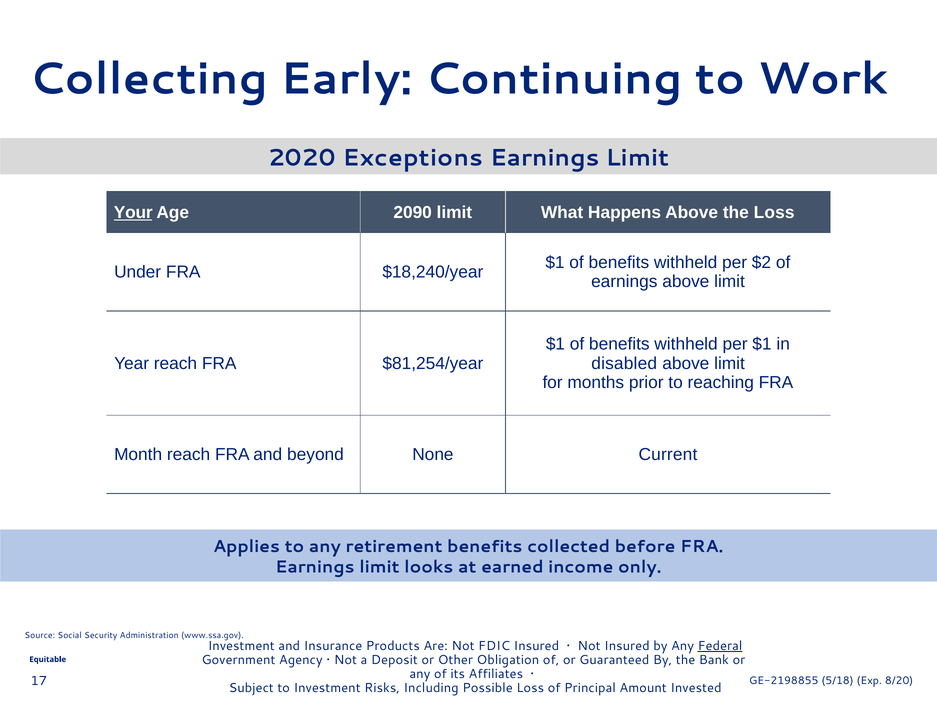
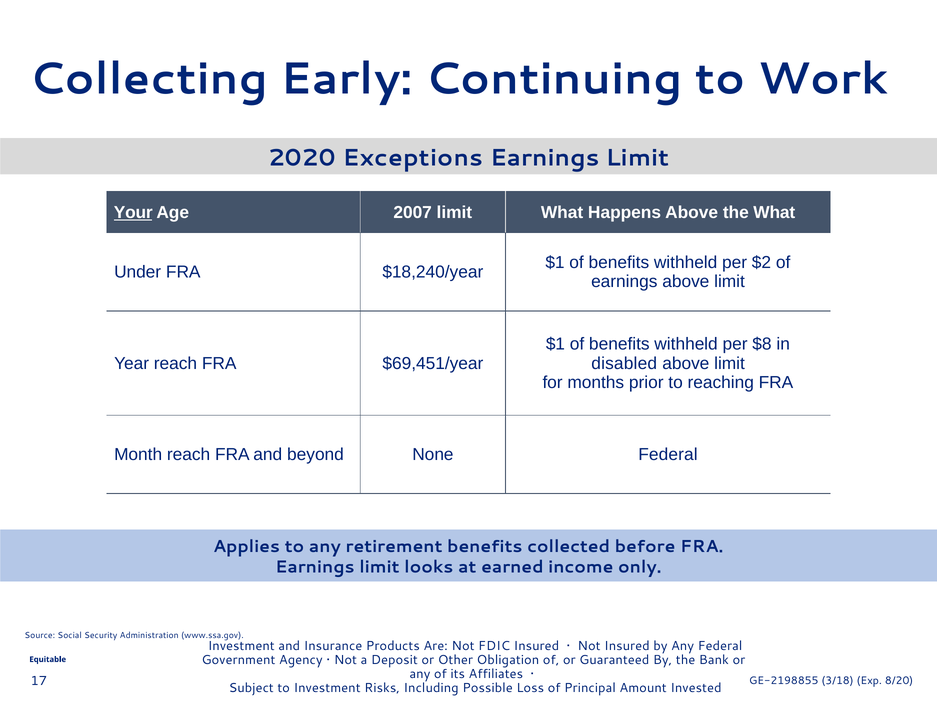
2090: 2090 -> 2007 (413, 213)
the Loss: Loss -> What (774, 213)
per $1: $1 -> $8 (762, 344)
$81,254/year: $81,254/year -> $69,451/year (433, 364)
None Current: Current -> Federal (668, 455)
Federal underline: present -> none (720, 647)
5/18: 5/18 -> 3/18 (838, 682)
